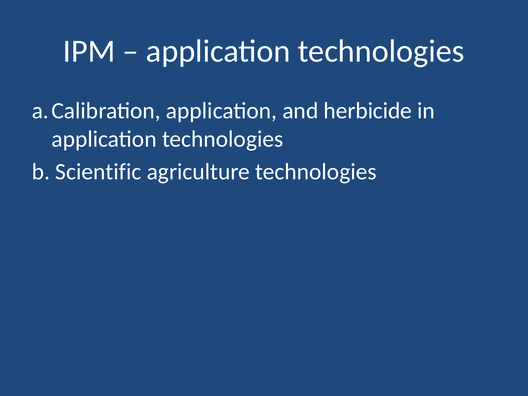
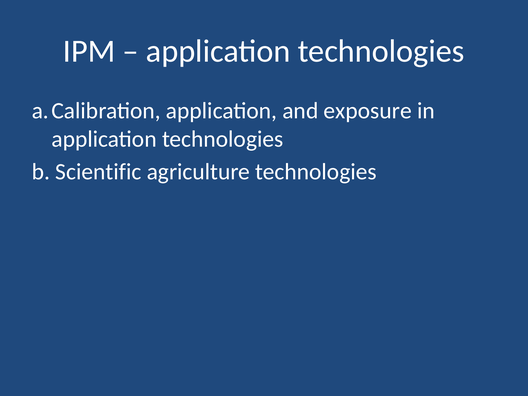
herbicide: herbicide -> exposure (368, 111)
